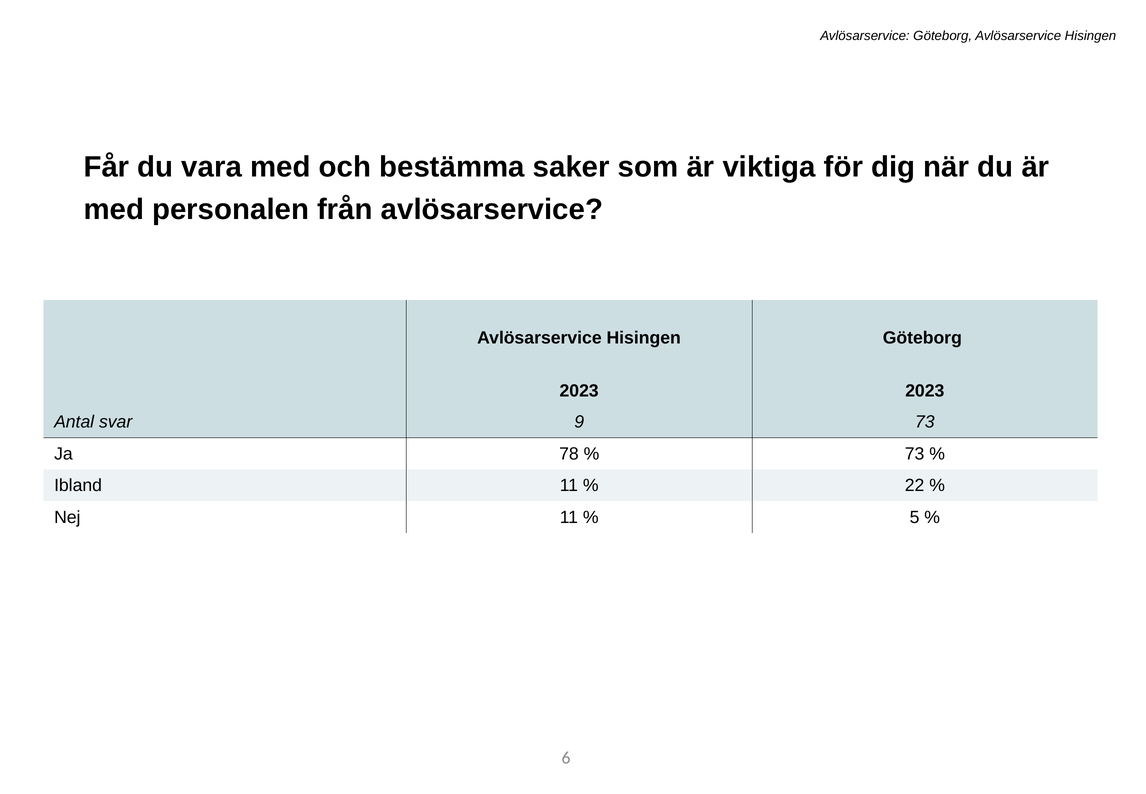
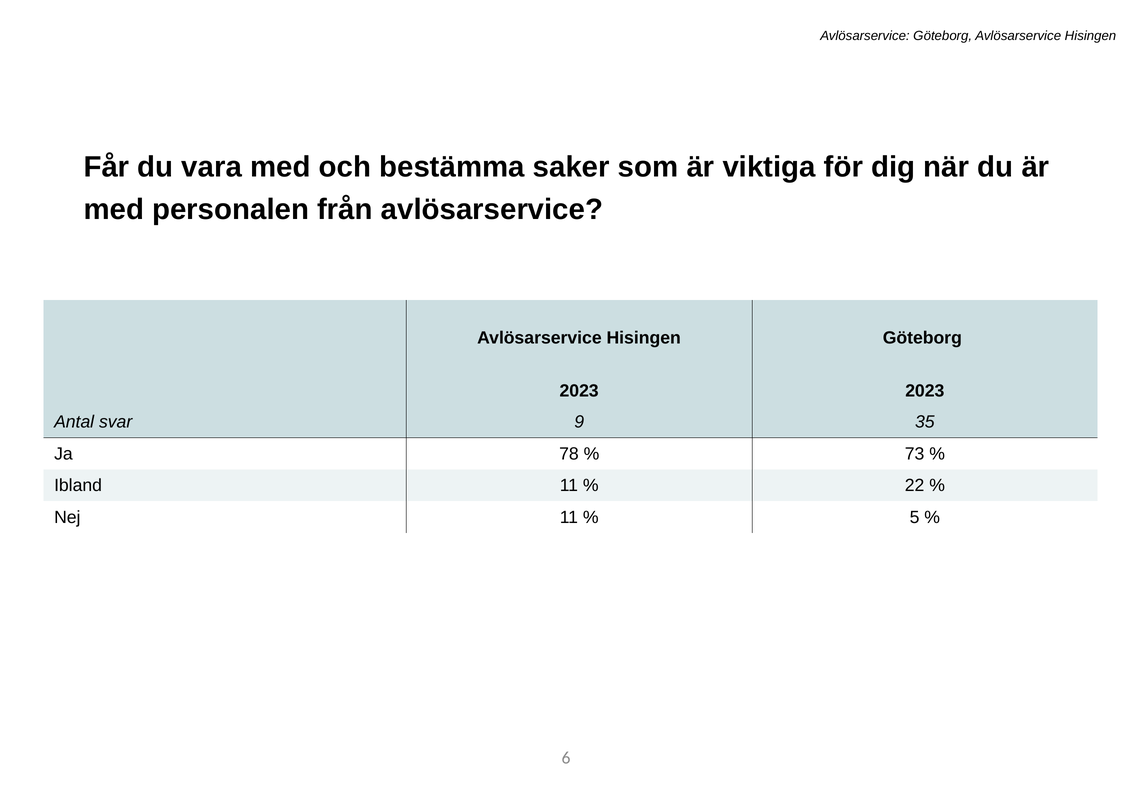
9 73: 73 -> 35 (925, 422)
